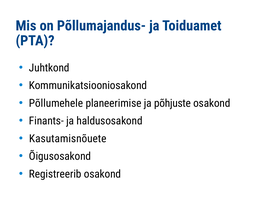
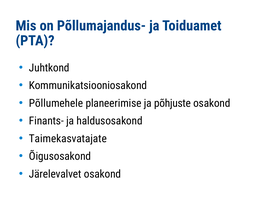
Kasutamisnõuete: Kasutamisnõuete -> Taimekasvatajate (68, 139)
Registreerib: Registreerib -> Järelevalvet (55, 174)
